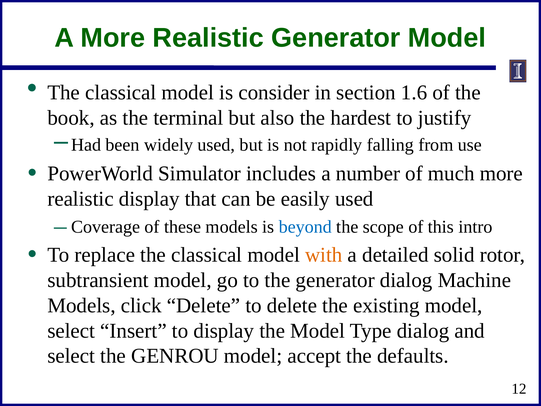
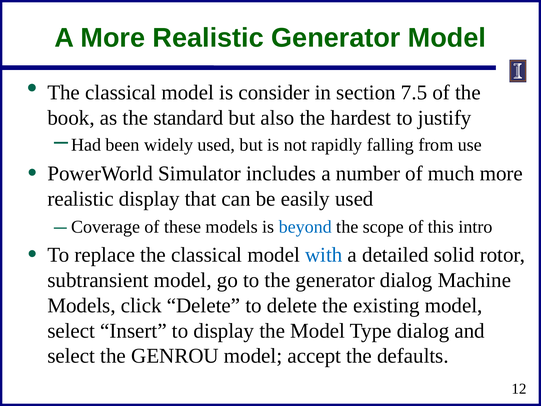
1.6: 1.6 -> 7.5 (414, 93)
terminal: terminal -> standard (188, 118)
with colour: orange -> blue (324, 255)
